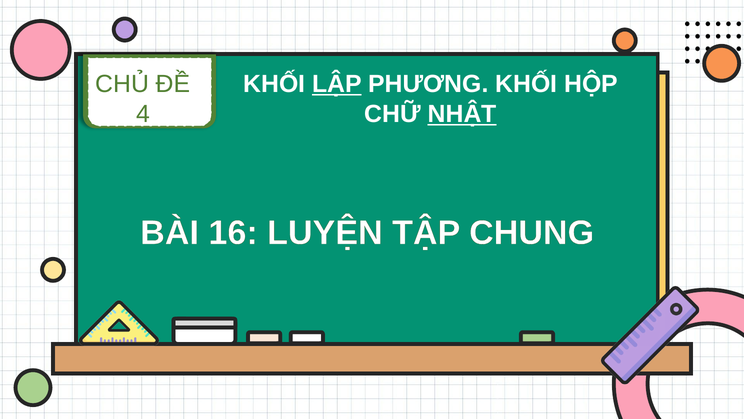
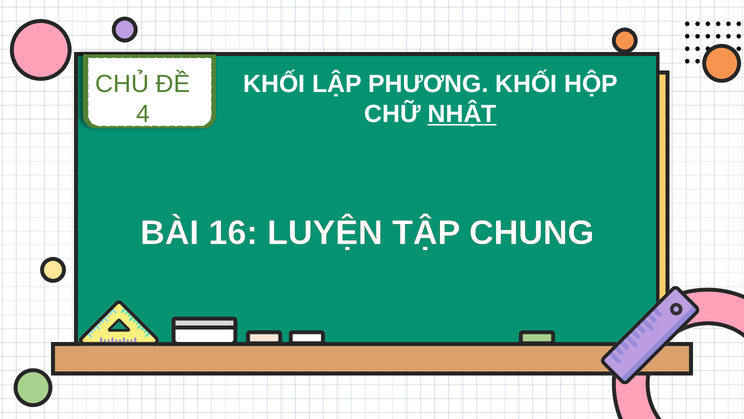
LẬP underline: present -> none (337, 84)
